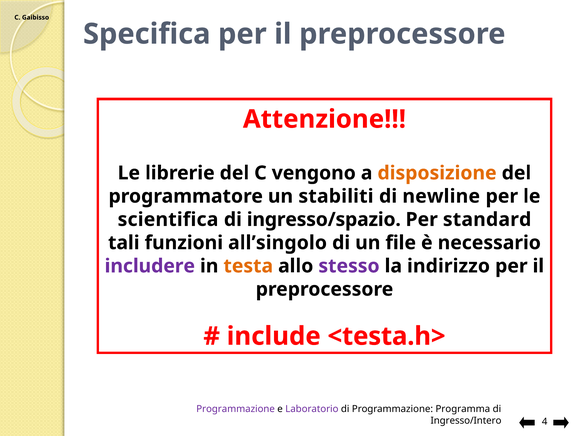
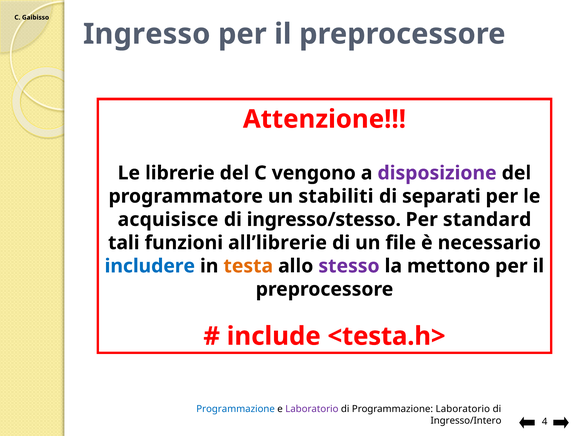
Specifica: Specifica -> Ingresso (147, 34)
disposizione colour: orange -> purple (437, 173)
newline: newline -> separati (441, 196)
scientifica: scientifica -> acquisisce (168, 219)
ingresso/spazio: ingresso/spazio -> ingresso/stesso (324, 219)
all’singolo: all’singolo -> all’librerie (278, 243)
includere colour: purple -> blue (150, 266)
indirizzo: indirizzo -> mettono (449, 266)
Programmazione colour: purple -> blue (236, 409)
Programmazione Programma: Programma -> Laboratorio (463, 409)
